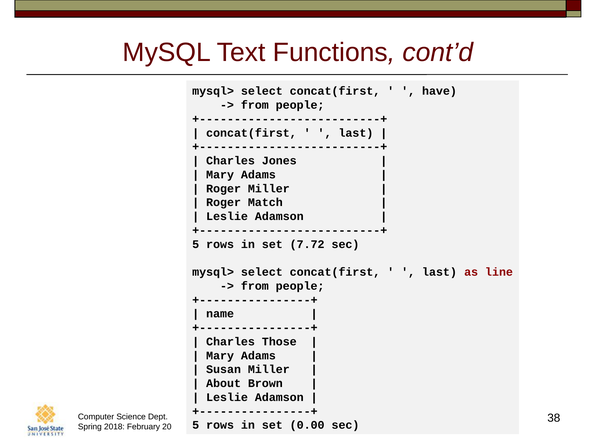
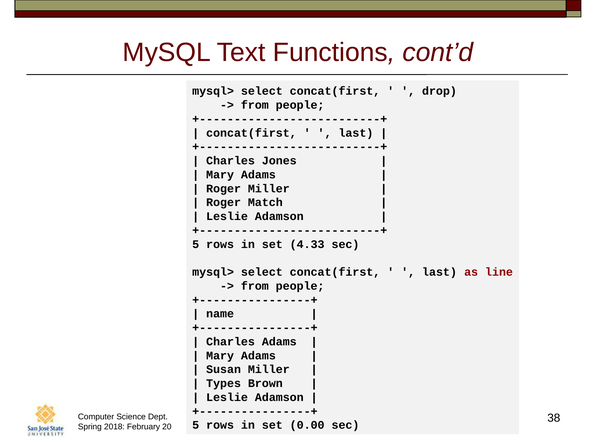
have: have -> drop (439, 91)
7.72: 7.72 -> 4.33 (307, 244)
Charles Those: Those -> Adams (279, 342)
About: About -> Types (224, 383)
